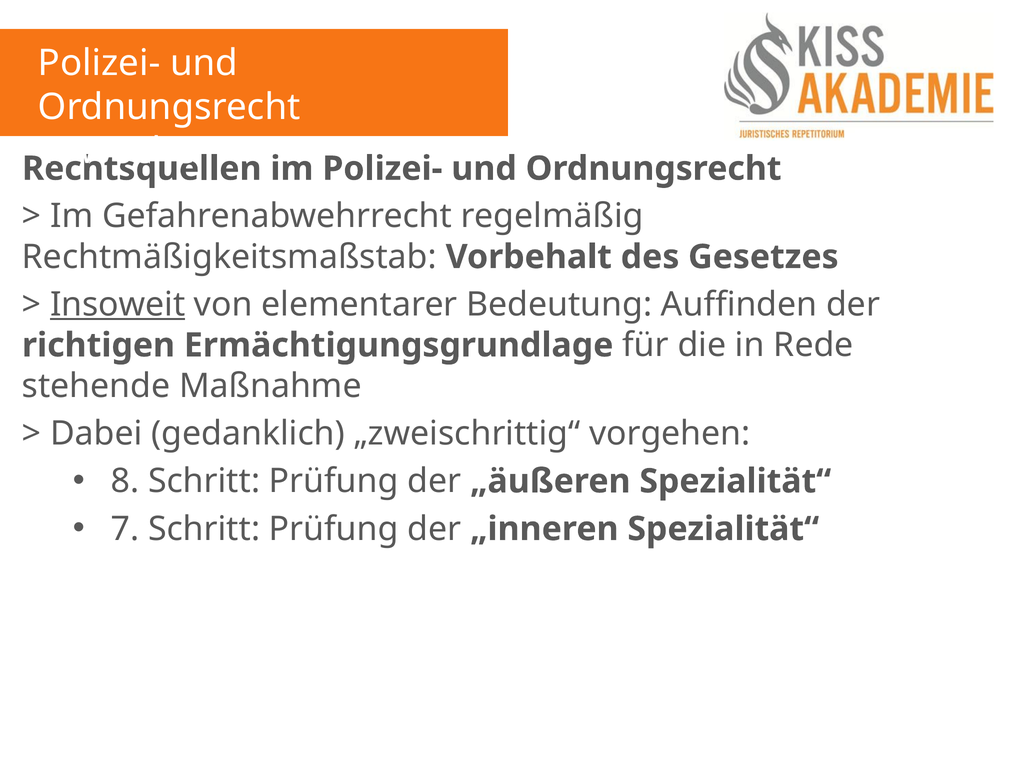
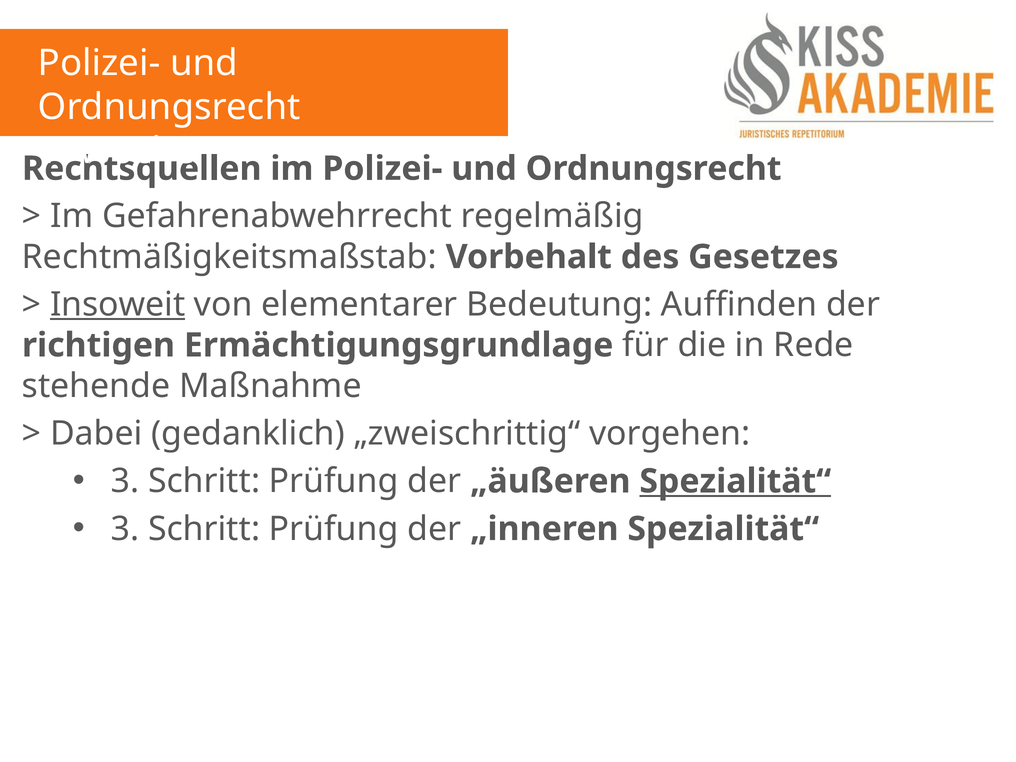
8: 8 -> 3 (125, 481)
Spezialität“ underline: none -> present (735, 481)
7: 7 -> 3 (125, 529)
